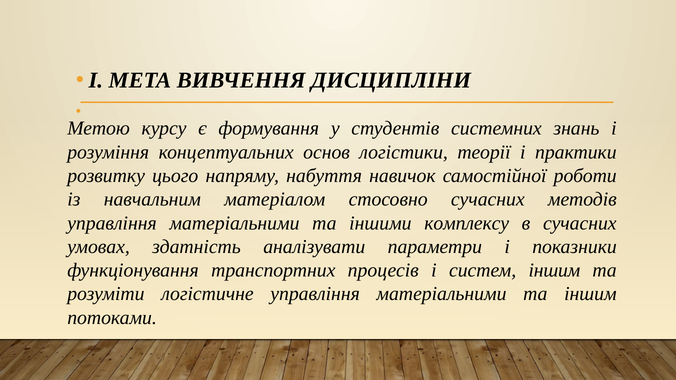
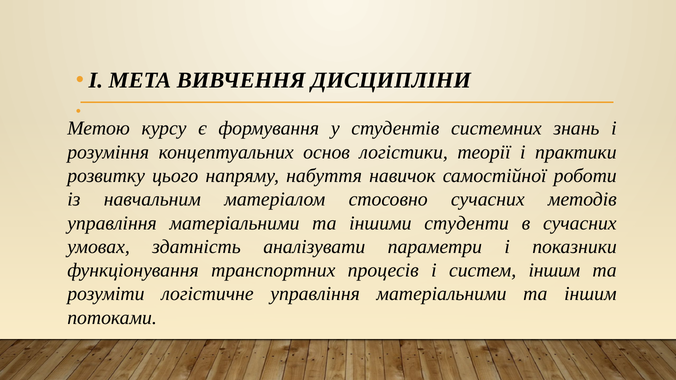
комплексу: комплексу -> студенти (467, 223)
